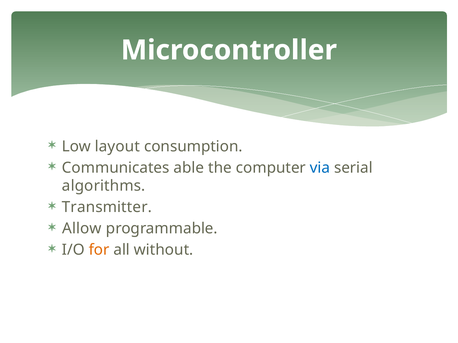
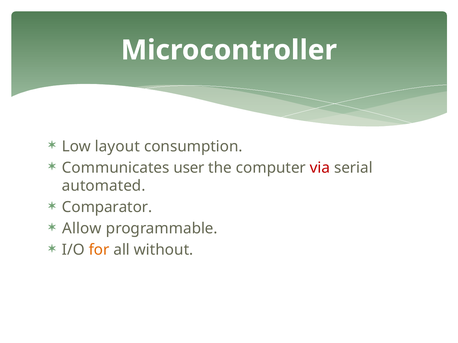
able: able -> user (189, 168)
via colour: blue -> red (320, 168)
algorithms: algorithms -> automated (104, 186)
Transmitter: Transmitter -> Comparator (107, 208)
